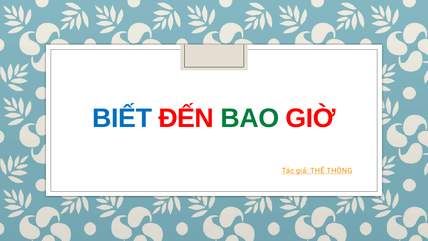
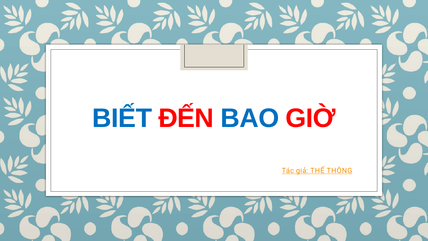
BAO colour: green -> blue (250, 118)
